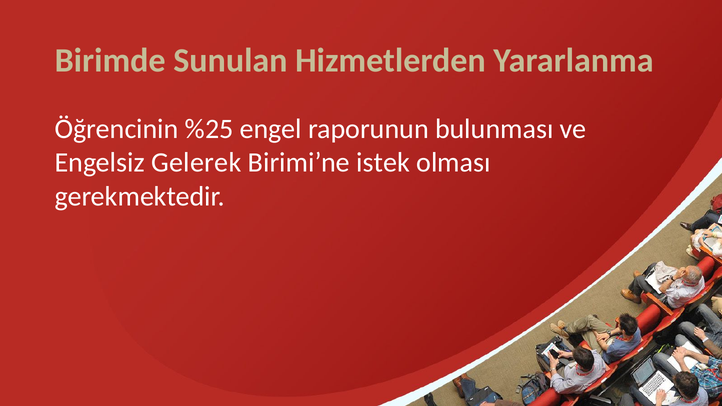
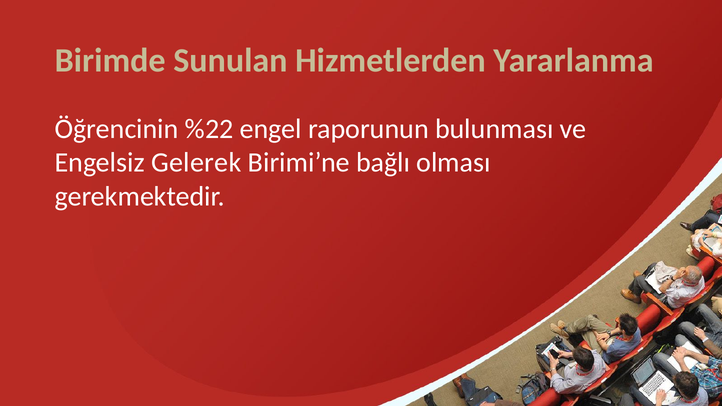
%25: %25 -> %22 (209, 129)
istek: istek -> bağlı (383, 163)
